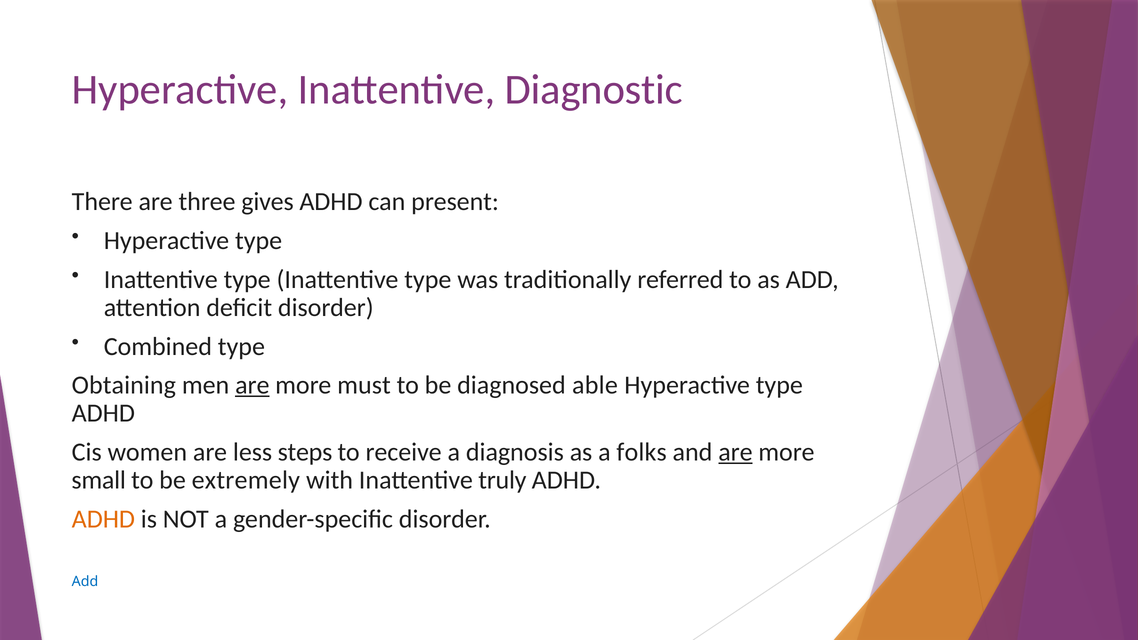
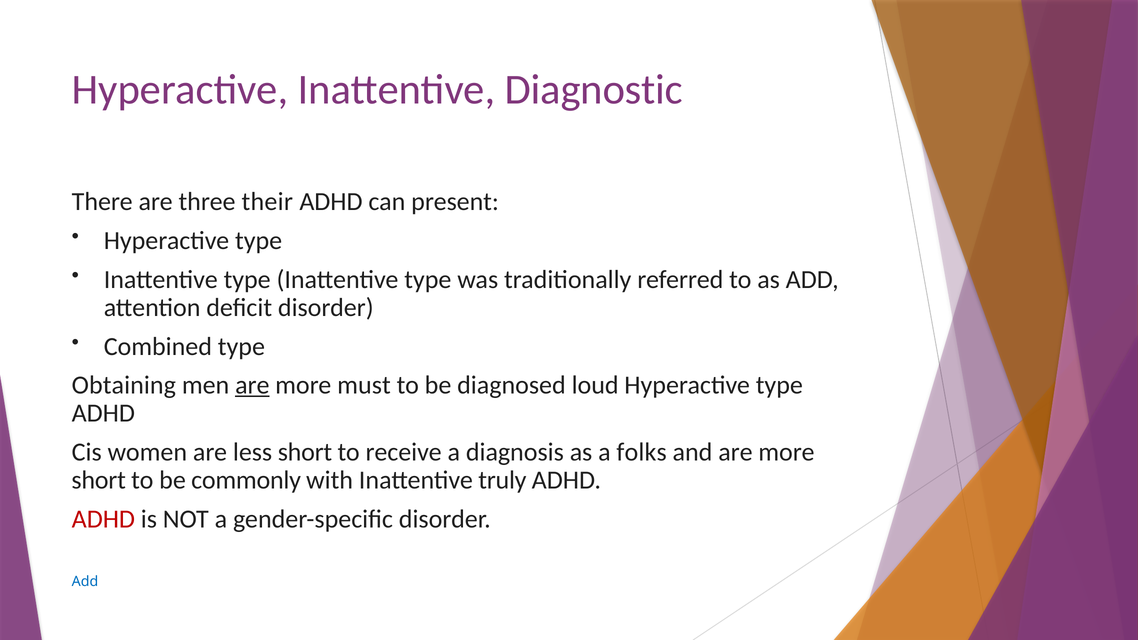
gives: gives -> their (267, 202)
able: able -> loud (595, 385)
less steps: steps -> short (305, 452)
are underline: present -> none (735, 452)
small: small -> short (99, 480)
extremely: extremely -> commonly (246, 480)
ADHD colour: orange -> red (103, 519)
